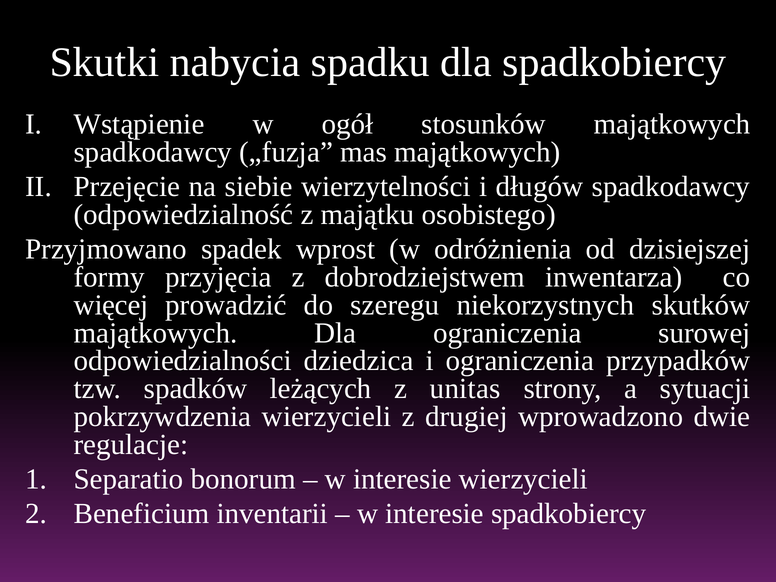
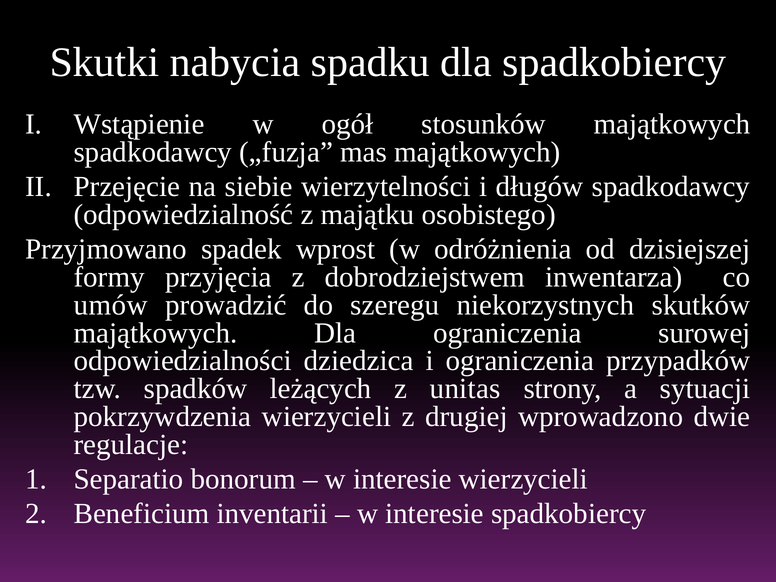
więcej: więcej -> umów (111, 305)
